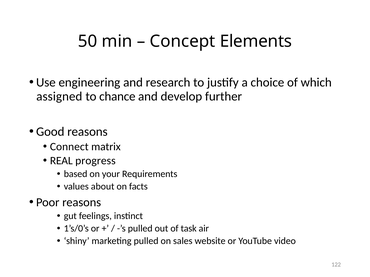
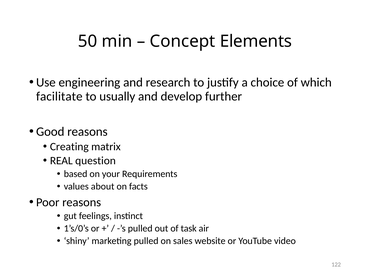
assigned: assigned -> facilitate (59, 96)
chance: chance -> usually (117, 96)
Connect: Connect -> Creating (69, 147)
progress: progress -> question (95, 161)
